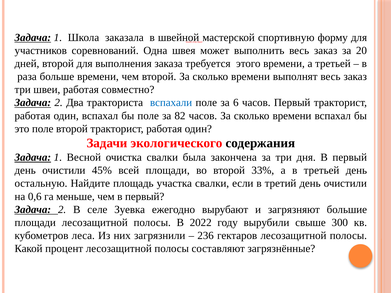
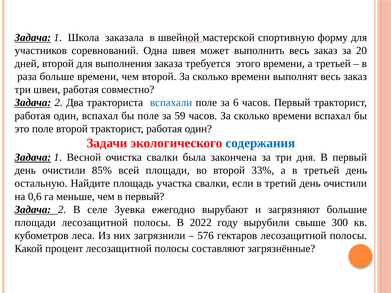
82: 82 -> 59 (180, 116)
содержания colour: black -> blue (260, 143)
45%: 45% -> 85% (102, 171)
236: 236 -> 576 (206, 236)
